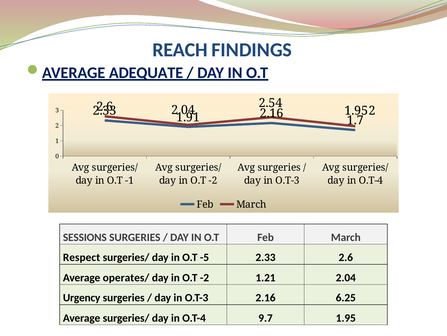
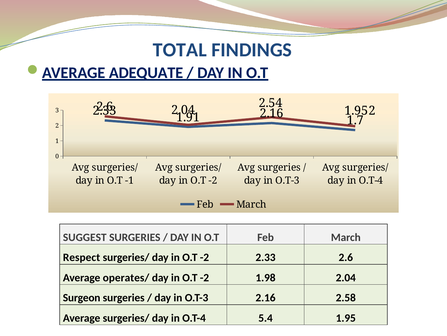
REACH: REACH -> TOTAL (180, 50)
SESSIONS: SESSIONS -> SUGGEST (85, 237)
-5: -5 -> -2 (205, 257)
1.21: 1.21 -> 1.98 (266, 277)
Urgency: Urgency -> Surgeon (82, 297)
6.25: 6.25 -> 2.58 (346, 297)
9.7: 9.7 -> 5.4 (266, 317)
